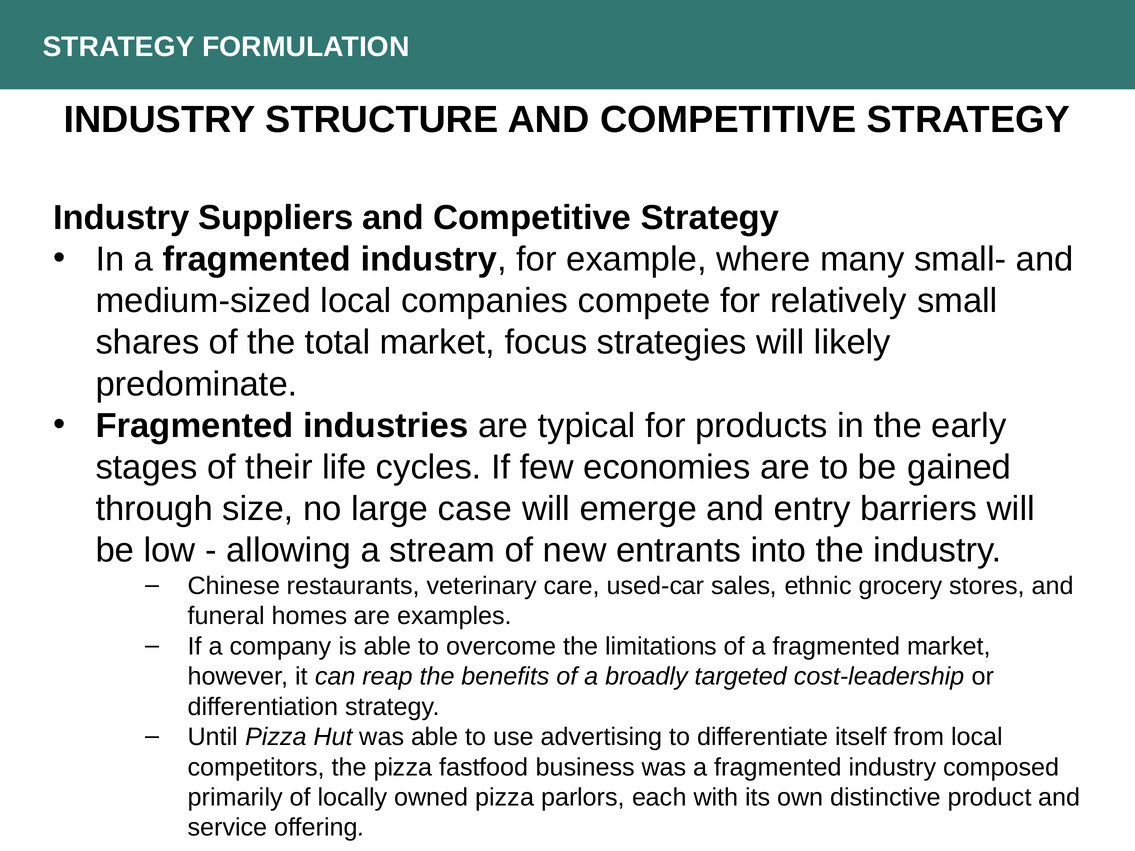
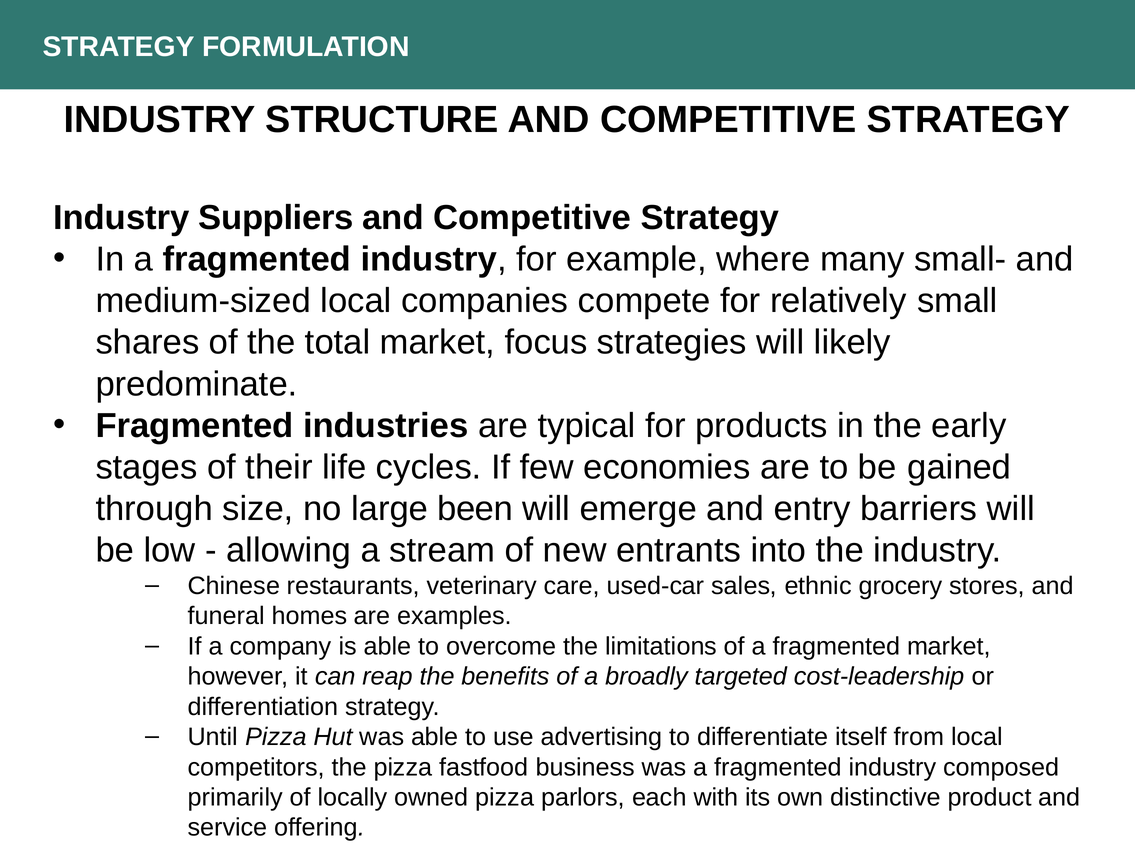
case: case -> been (475, 509)
